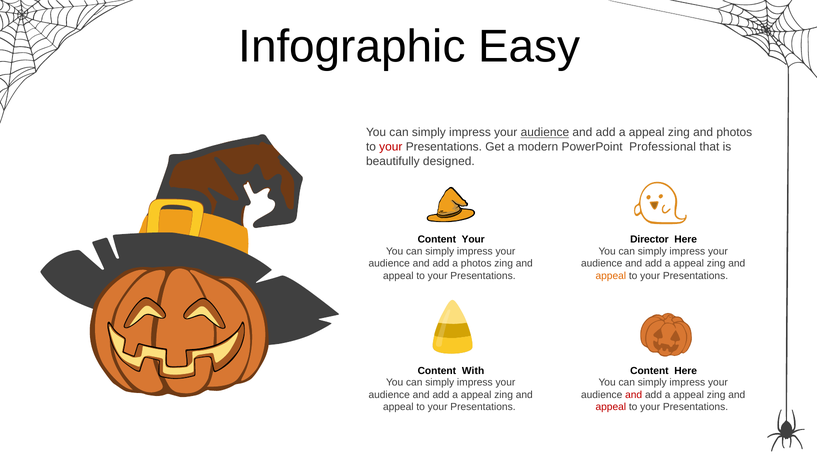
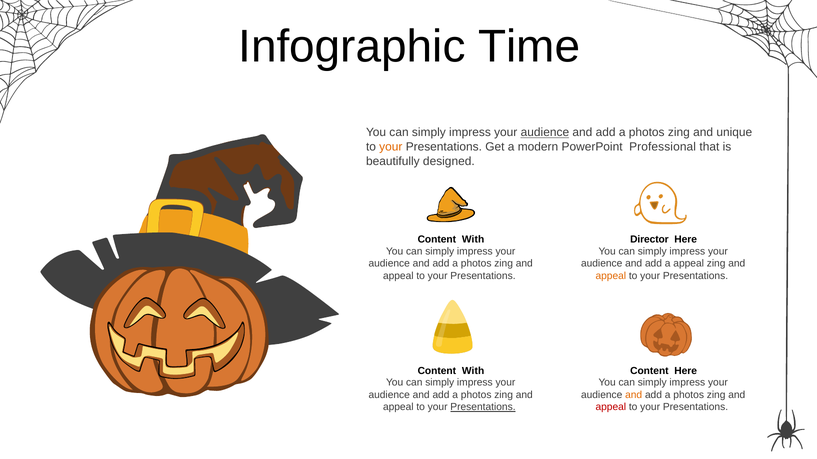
Easy: Easy -> Time (529, 47)
appeal: appeal -> photos (647, 133)
and photos: photos -> unique (734, 133)
your colour: red -> orange (391, 147)
Your: Your -> With (473, 240)
appeal: appeal -> photos (476, 395)
and colour: red -> orange (634, 395)
appeal: appeal -> photos (689, 395)
Presentations underline: none -> present (483, 408)
